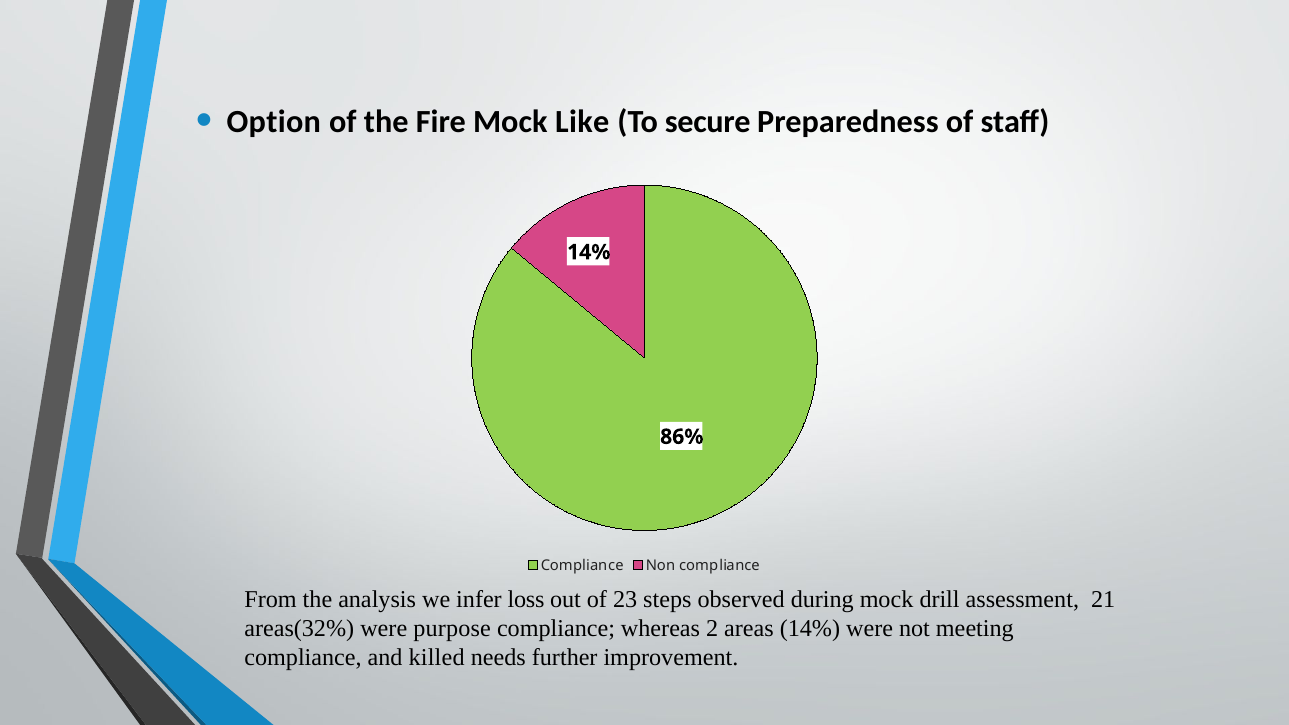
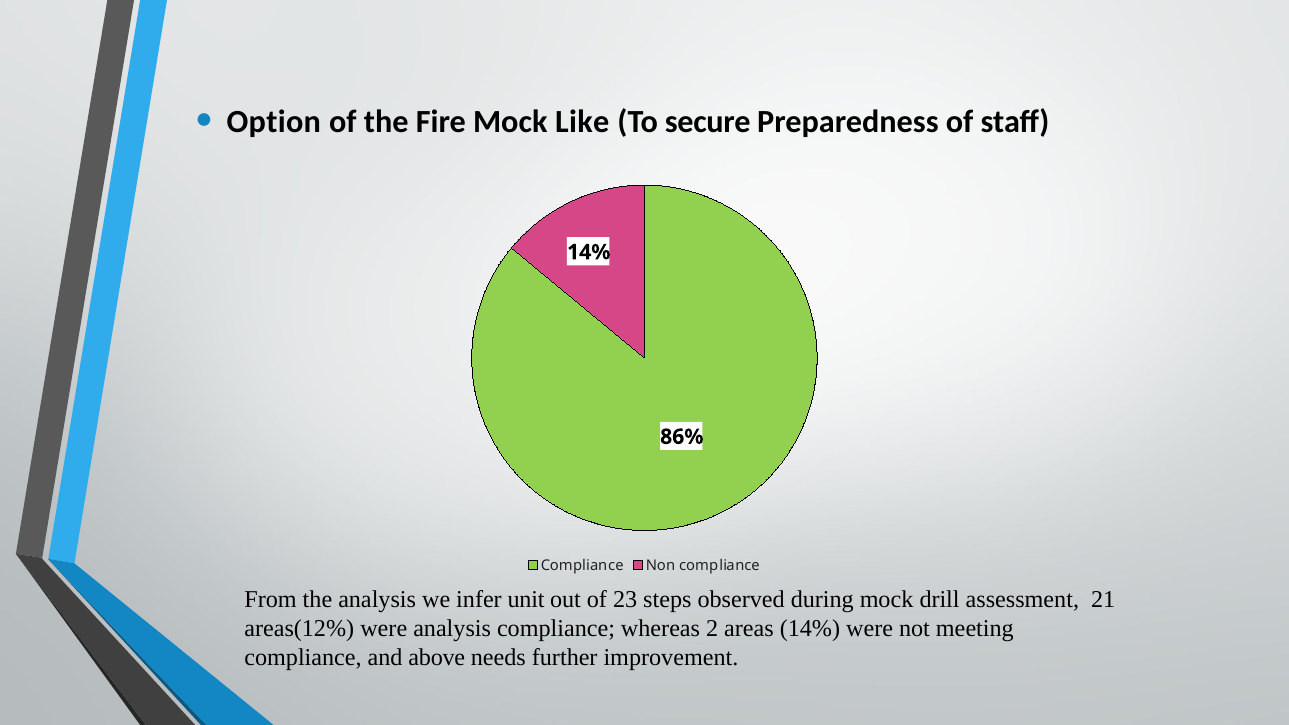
loss: loss -> unit (526, 600)
areas(32%: areas(32% -> areas(12% (299, 629)
were purpose: purpose -> analysis (452, 629)
killed: killed -> above (437, 658)
